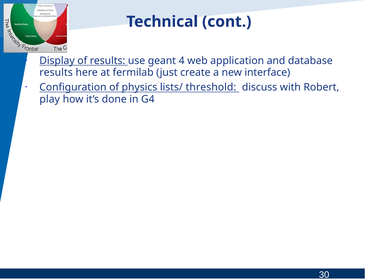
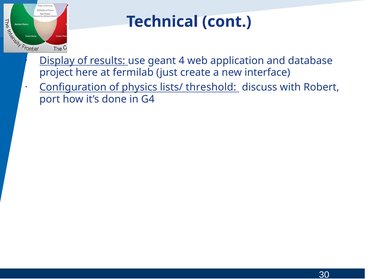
results: results -> project (56, 72)
play: play -> port (50, 99)
